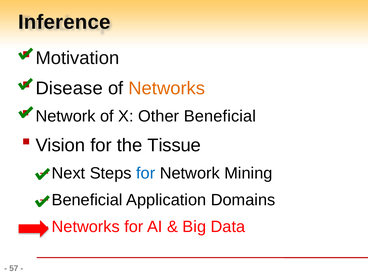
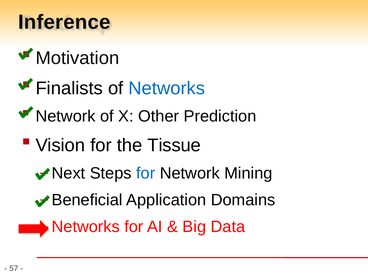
Disease: Disease -> Finalists (69, 88)
Networks colour: orange -> blue (167, 88)
Other Beneficial: Beneficial -> Prediction (220, 116)
